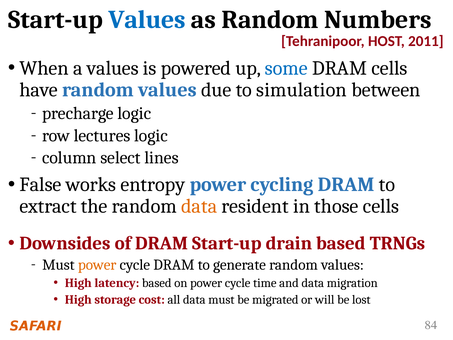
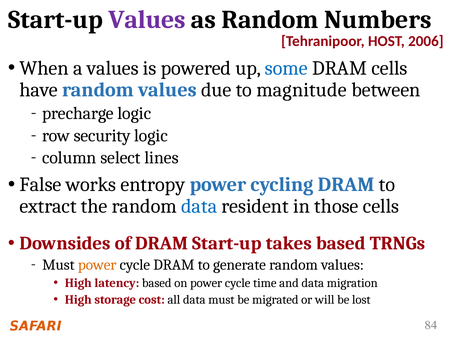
Values colour: blue -> purple (147, 20)
2011: 2011 -> 2006 (426, 41)
simulation: simulation -> magnitude (302, 90)
lectures: lectures -> security (102, 135)
data colour: orange -> blue (199, 206)
drain: drain -> takes (289, 243)
